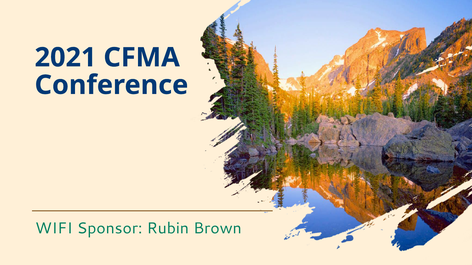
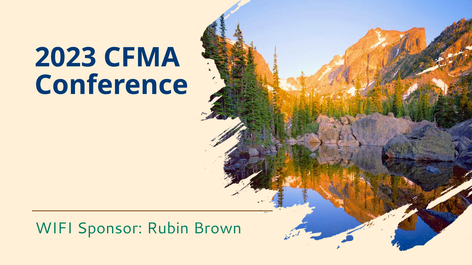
2021: 2021 -> 2023 (66, 58)
